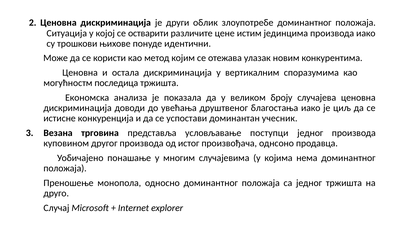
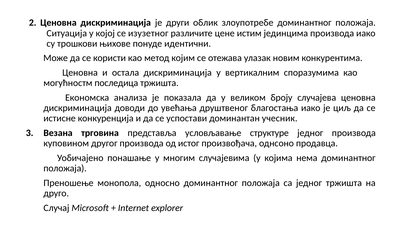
остварити: остварити -> изузетног (148, 33)
поступци: поступци -> структуре (269, 133)
